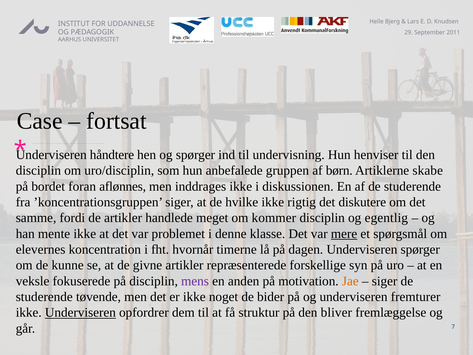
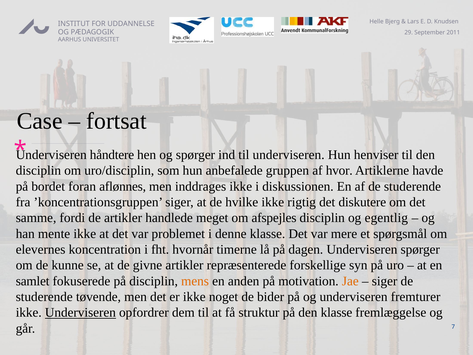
til undervisning: undervisning -> underviseren (289, 155)
børn: børn -> hvor (339, 170)
skabe: skabe -> havde (428, 170)
kommer: kommer -> afspejles (274, 218)
mere underline: present -> none (344, 234)
veksle: veksle -> samlet (33, 281)
mens colour: purple -> orange (195, 281)
den bliver: bliver -> klasse (336, 312)
